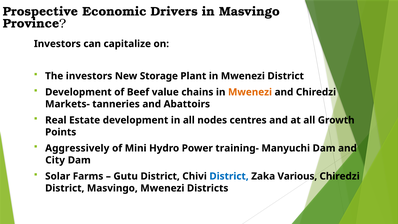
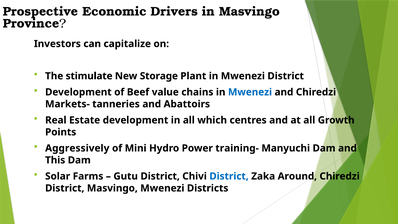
The investors: investors -> stimulate (89, 76)
Mwenezi colour: orange -> blue (250, 92)
nodes: nodes -> which (212, 120)
City: City -> This (55, 160)
Various: Various -> Around (297, 176)
